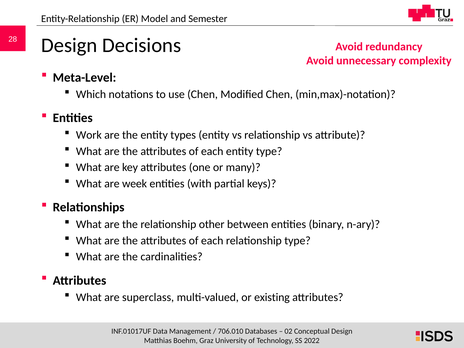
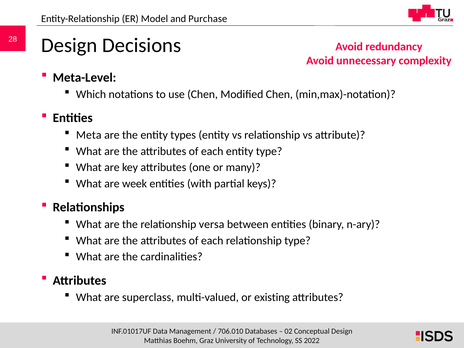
Semester: Semester -> Purchase (208, 19)
Work: Work -> Meta (89, 135)
other: other -> versa (212, 224)
